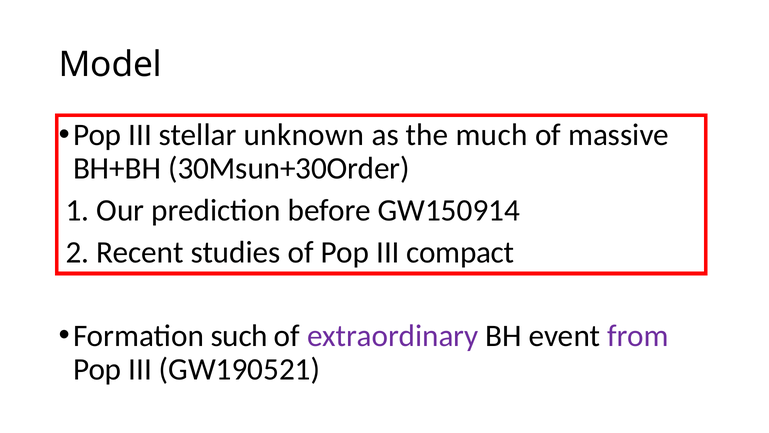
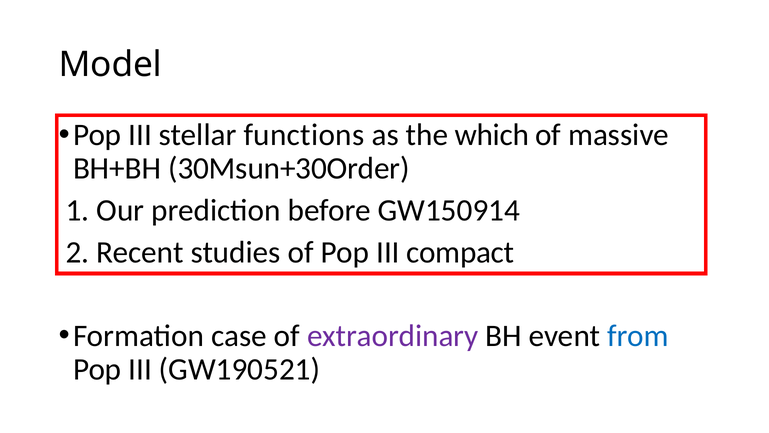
unknown: unknown -> functions (304, 135)
much: much -> which (492, 135)
such: such -> case (239, 335)
from colour: purple -> blue (638, 335)
